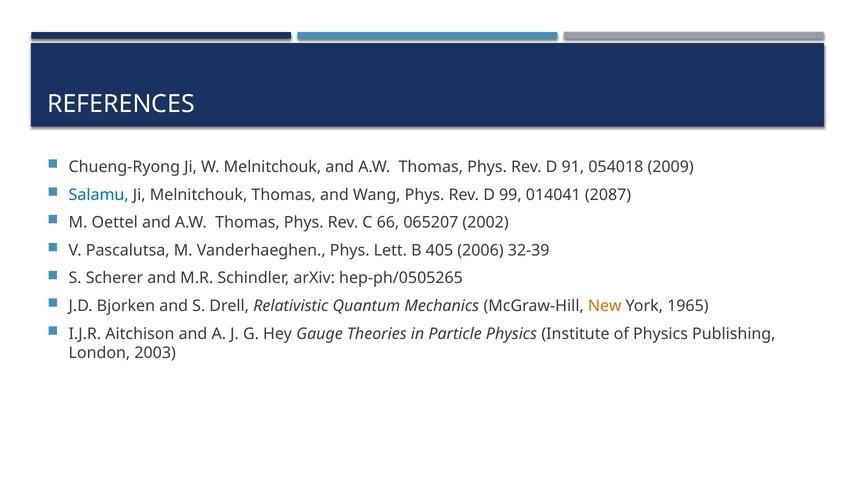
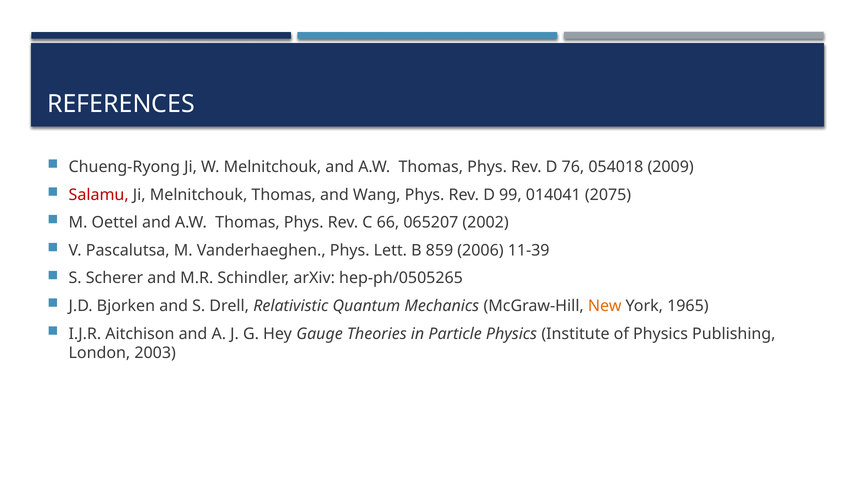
91: 91 -> 76 (573, 167)
Salamu colour: blue -> red (99, 195)
2087: 2087 -> 2075 (608, 195)
405: 405 -> 859 (439, 250)
32-39: 32-39 -> 11-39 (529, 250)
